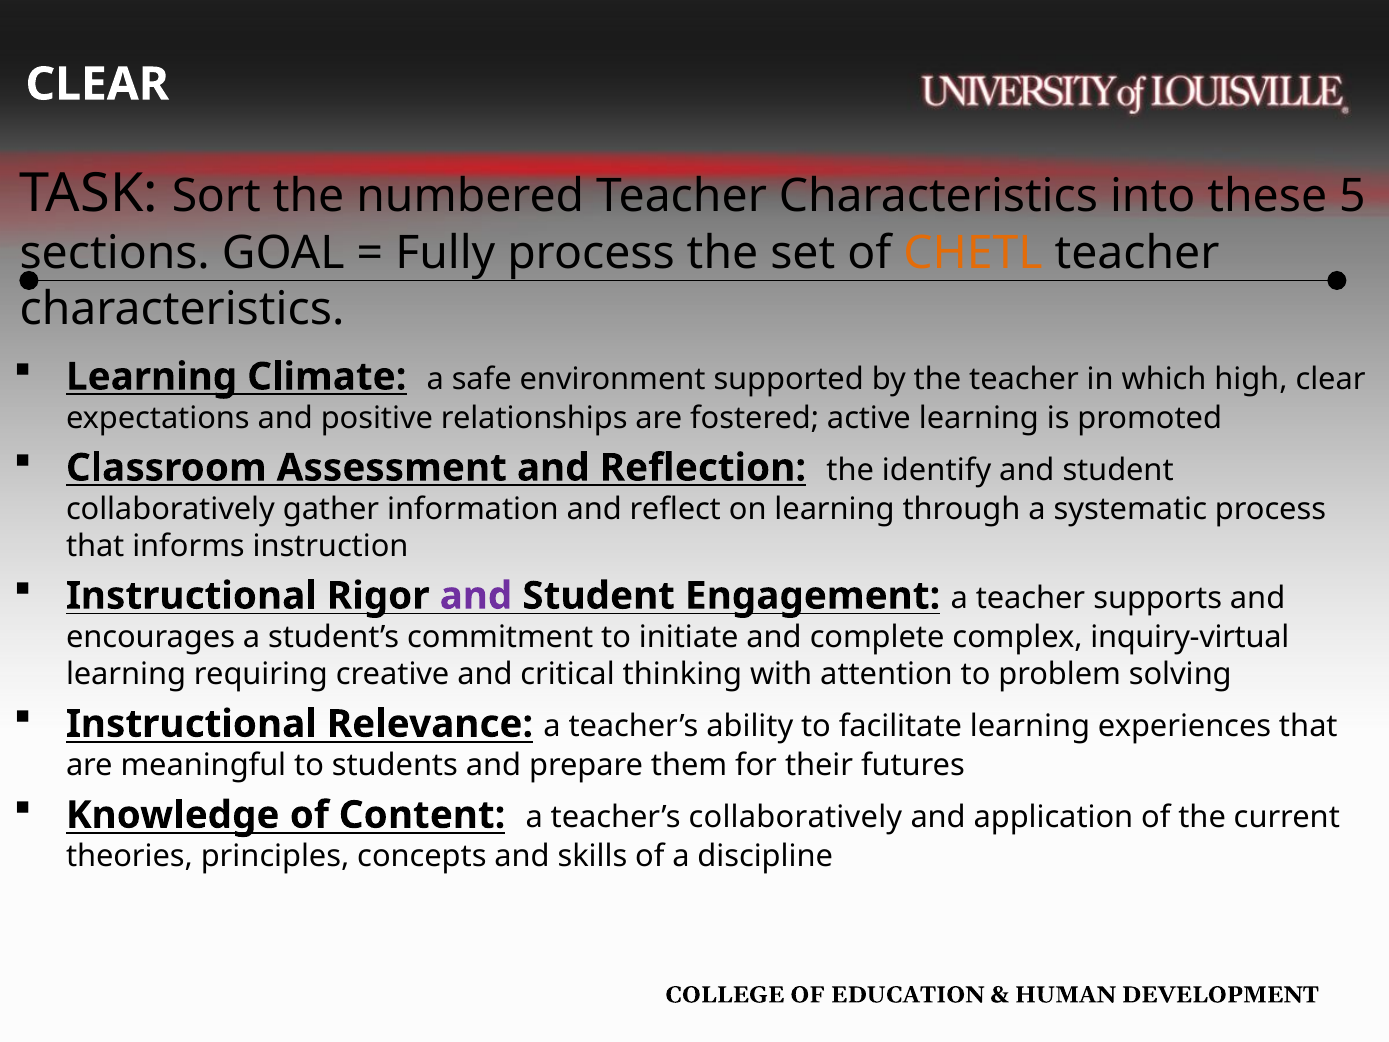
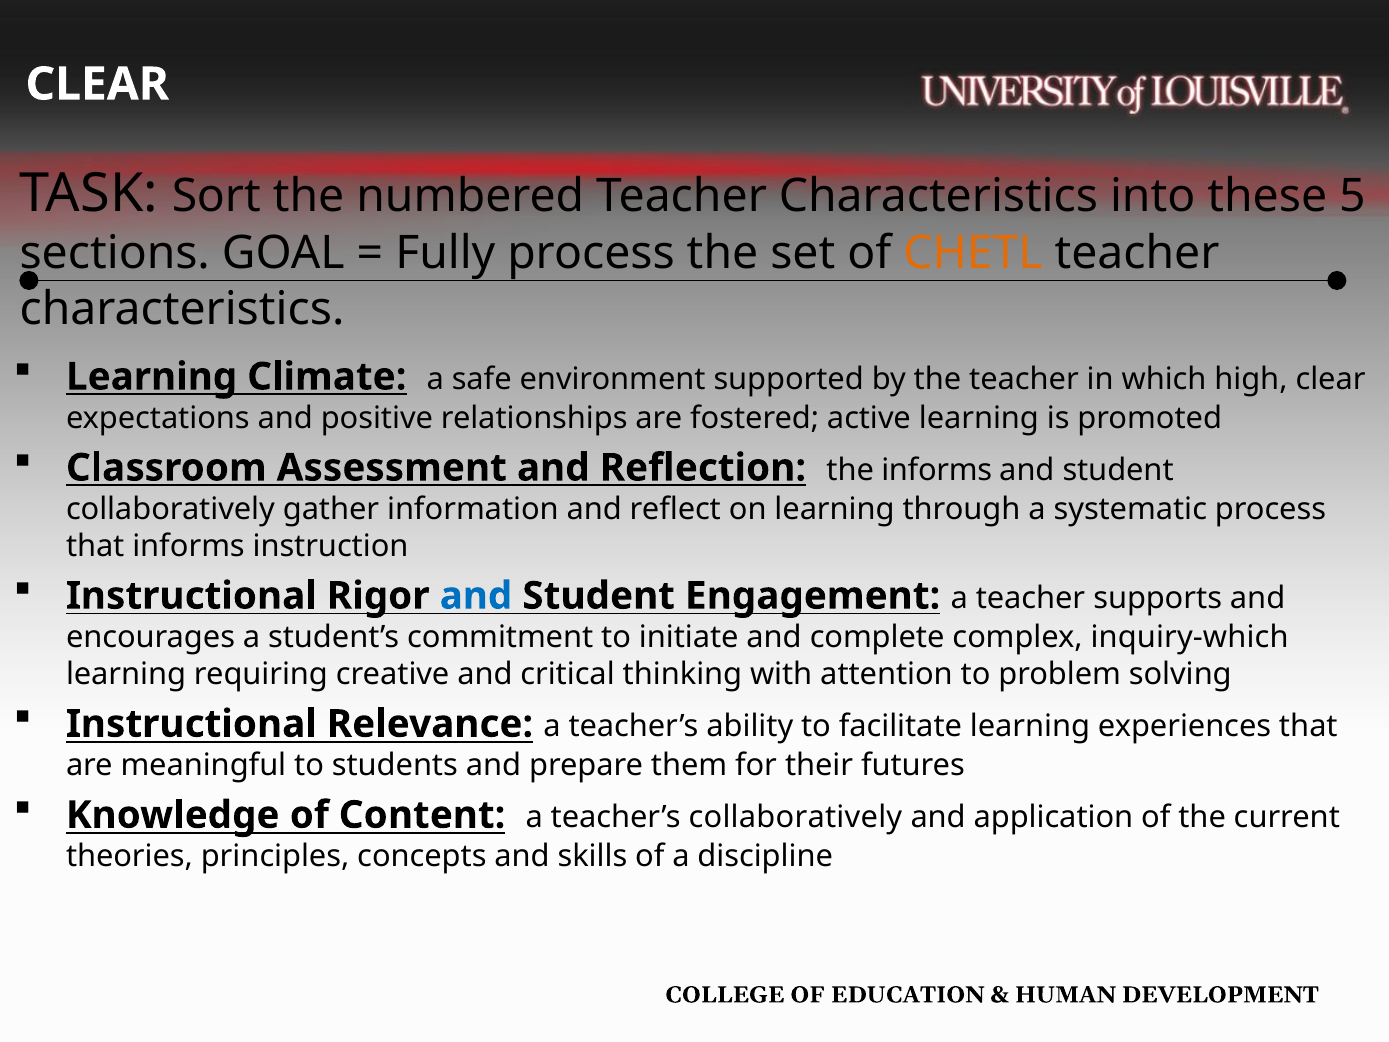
the identify: identify -> informs (937, 470)
and colour: purple -> blue (476, 596)
inquiry-virtual: inquiry-virtual -> inquiry-which (1190, 637)
